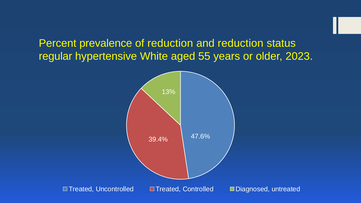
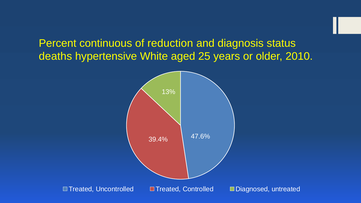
prevalence: prevalence -> continuous (106, 43)
and reduction: reduction -> diagnosis (241, 43)
regular: regular -> deaths (55, 56)
55: 55 -> 25 (204, 56)
2023: 2023 -> 2010 (299, 56)
